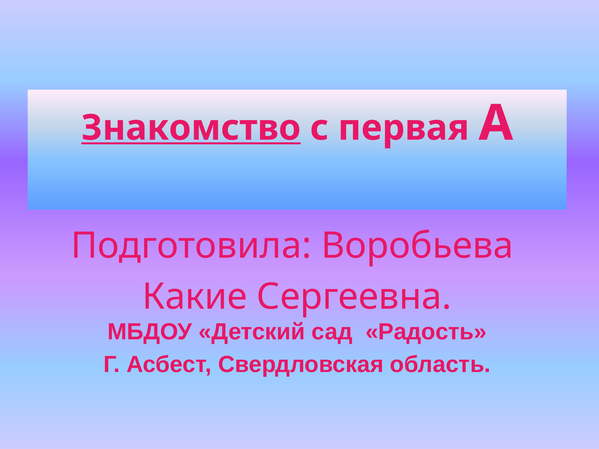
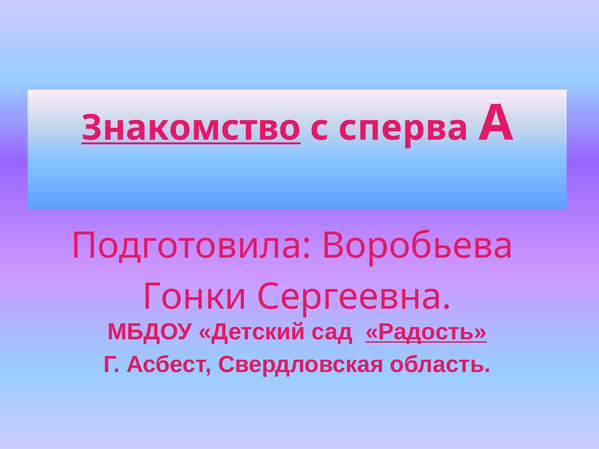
первая: первая -> сперва (403, 128)
Какие: Какие -> Гонки (195, 297)
Радость underline: none -> present (426, 332)
